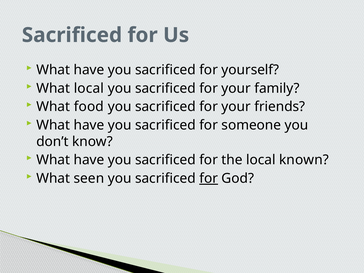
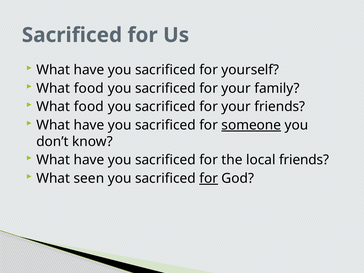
local: local -> food (89, 88)
someone underline: none -> present (251, 125)
local known: known -> friends (304, 160)
